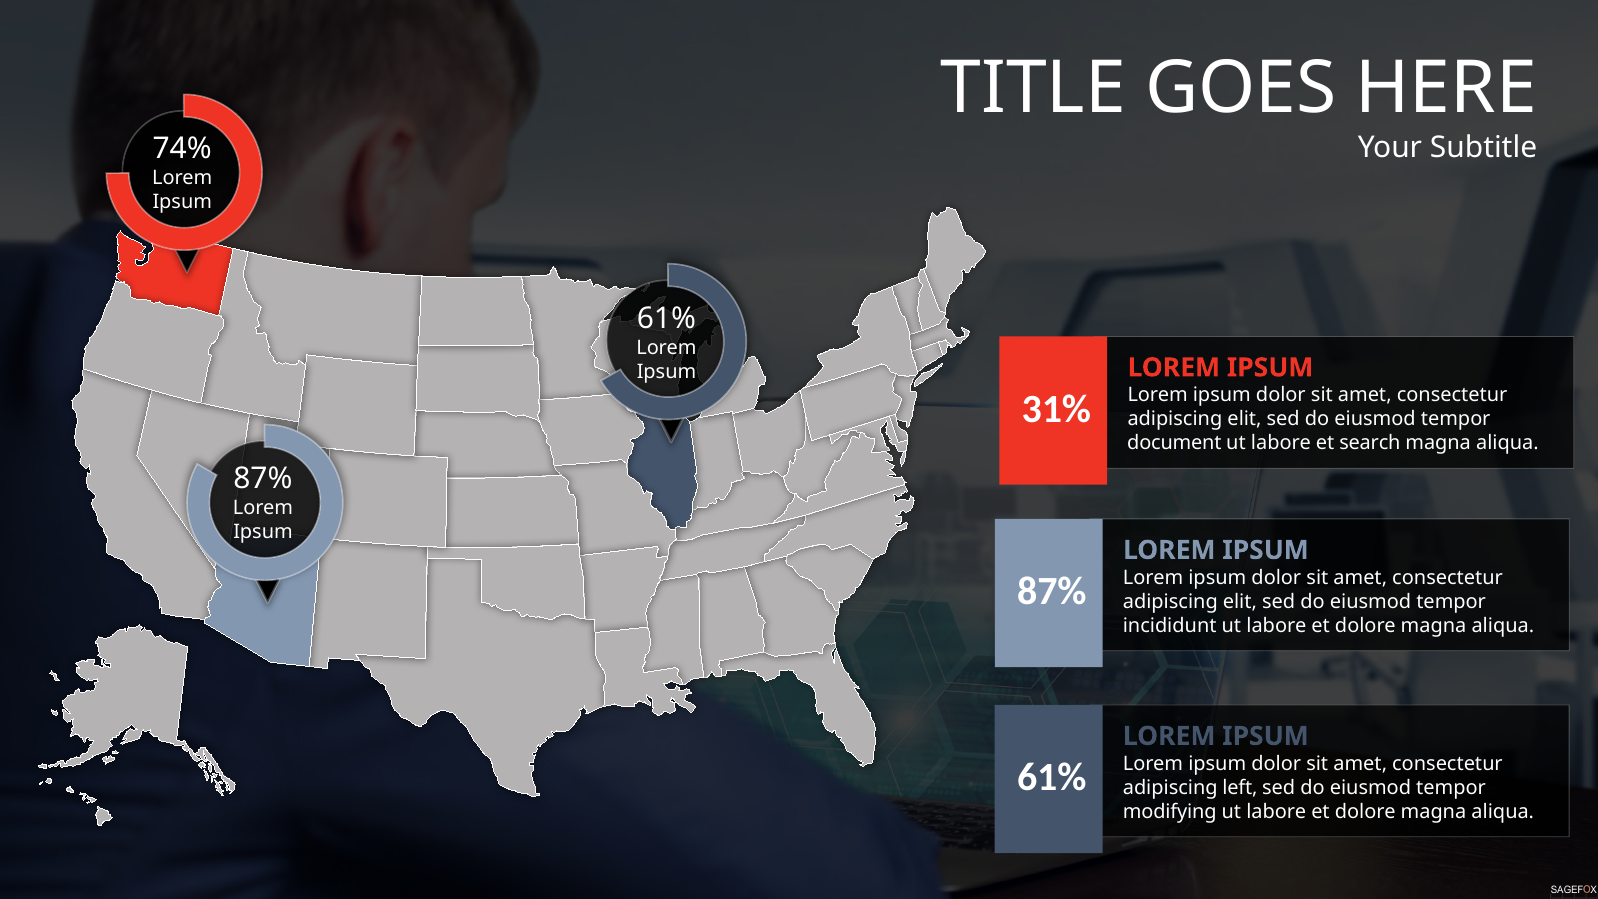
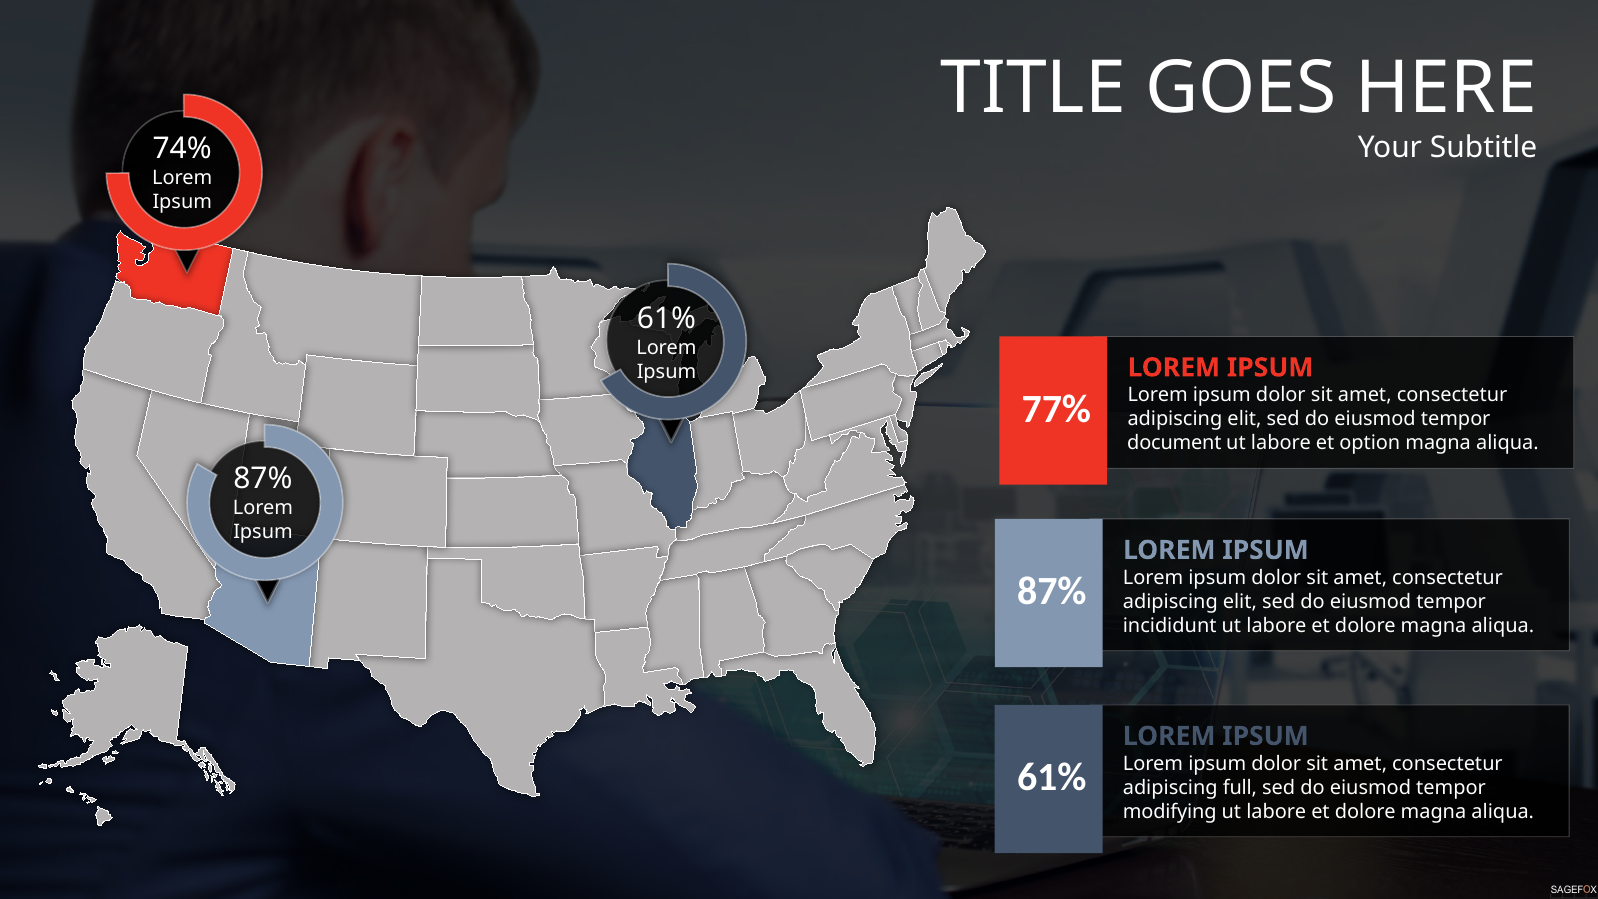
31%: 31% -> 77% (1056, 409)
search: search -> option (1370, 443)
left: left -> full (1240, 788)
